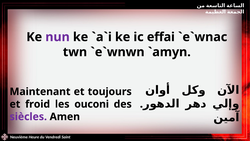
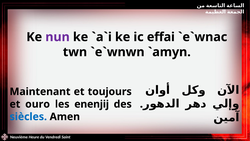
froid: froid -> ouro (38, 104)
ouconi: ouconi -> enenjij (92, 104)
siècles colour: purple -> blue (28, 116)
